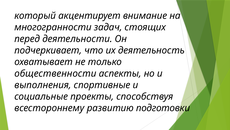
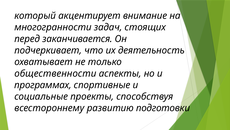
деятельности: деятельности -> заканчивается (77, 39)
выполнения: выполнения -> программах (43, 85)
